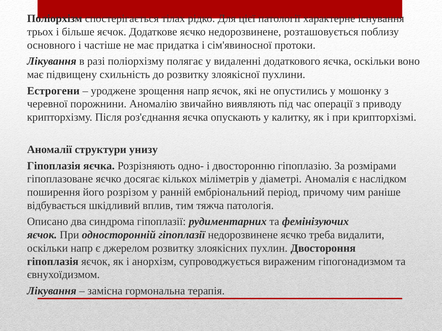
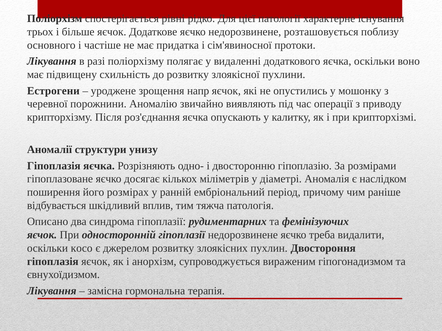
тілах: тілах -> рівні (173, 19)
розрізом: розрізом -> розмірах (128, 193)
оскільки напр: напр -> косо (82, 249)
